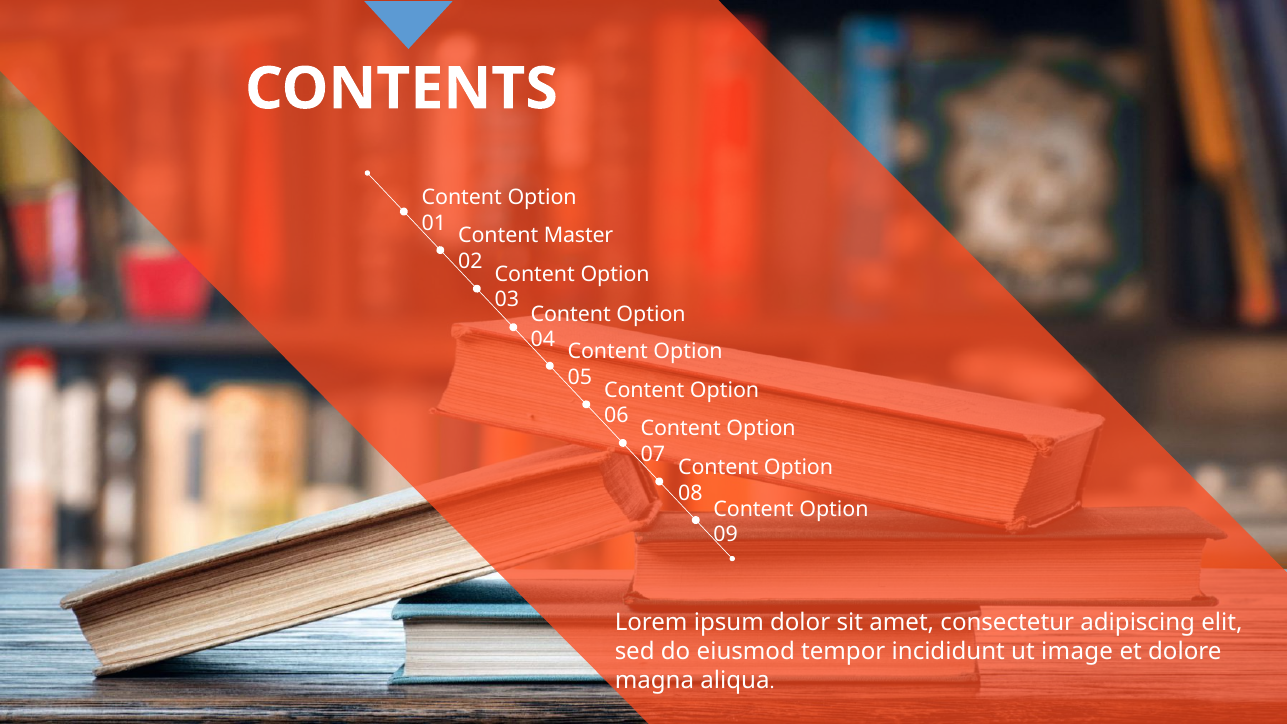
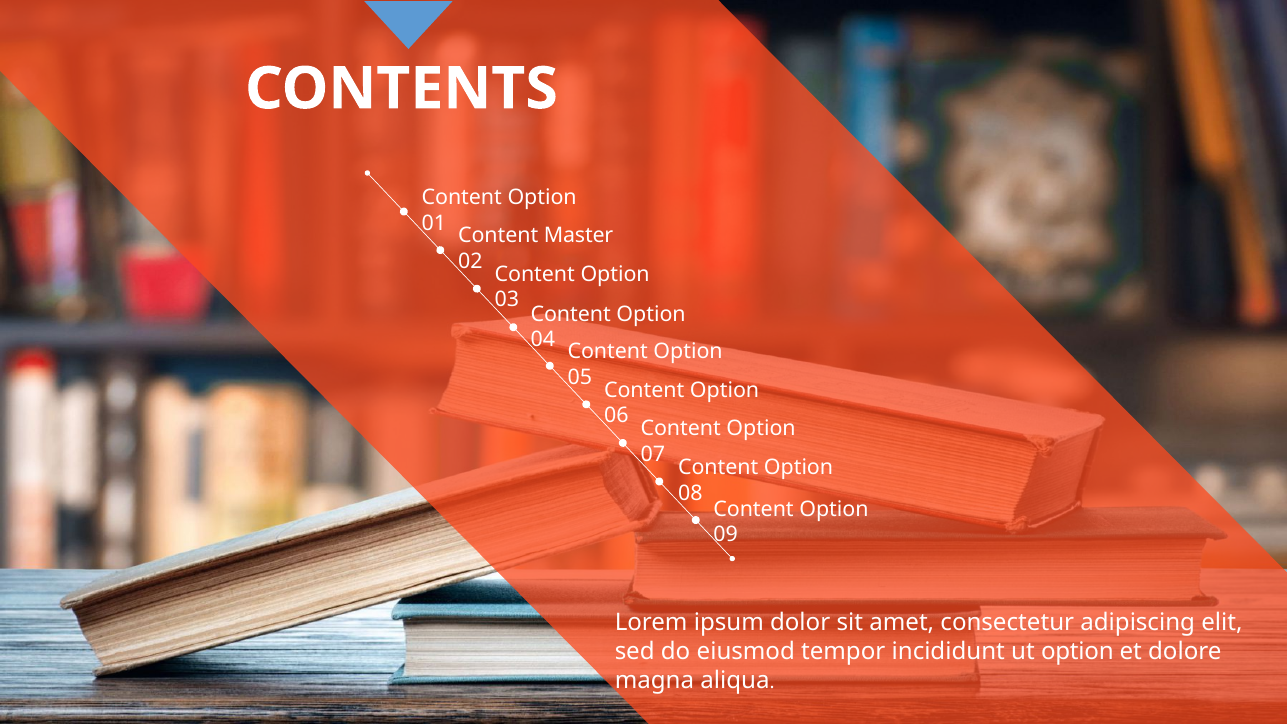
ut image: image -> option (1077, 652)
